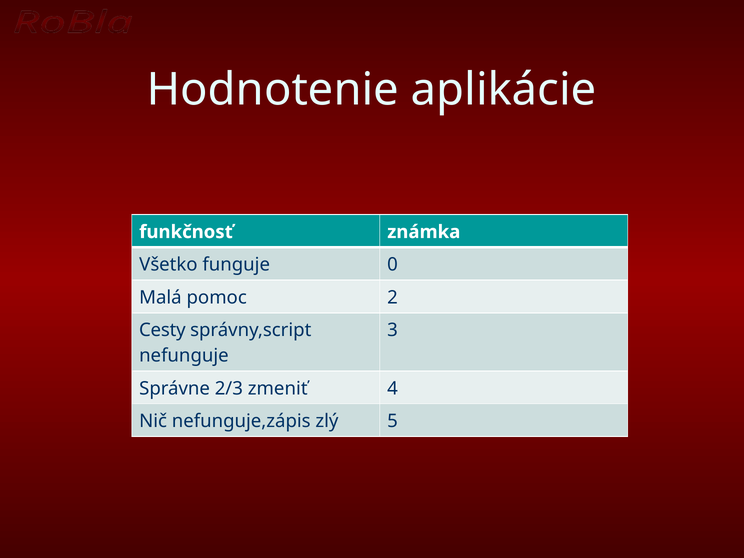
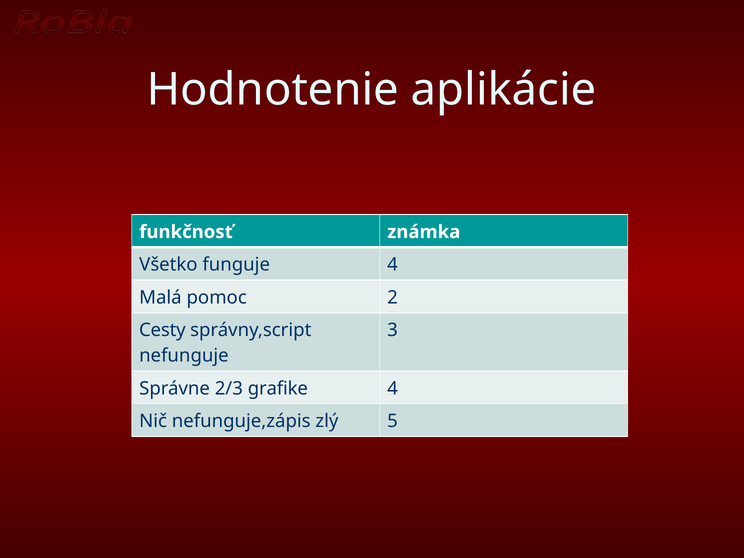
funguje 0: 0 -> 4 (393, 265)
zmeniť: zmeniť -> grafike (278, 388)
